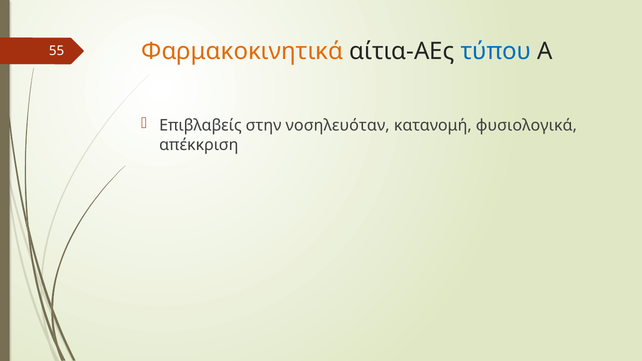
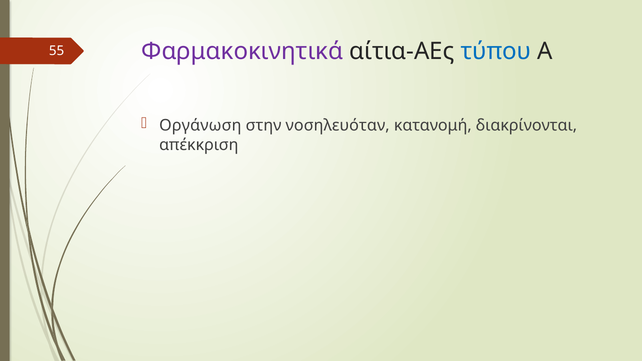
Φαρμακοκινητικά colour: orange -> purple (242, 51)
Επιβλαβείς: Επιβλαβείς -> Οργάνωση (200, 126)
φυσιολογικά: φυσιολογικά -> διακρίνονται (526, 126)
